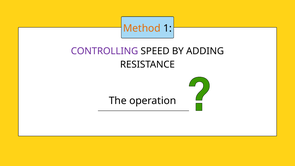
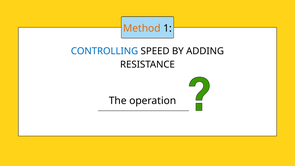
CONTROLLING colour: purple -> blue (105, 51)
